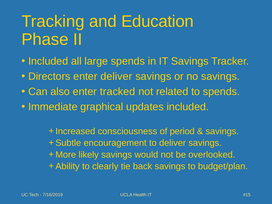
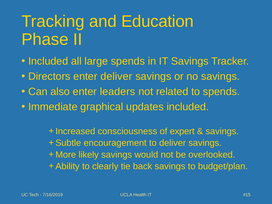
tracked: tracked -> leaders (118, 92)
period: period -> expert (182, 131)
